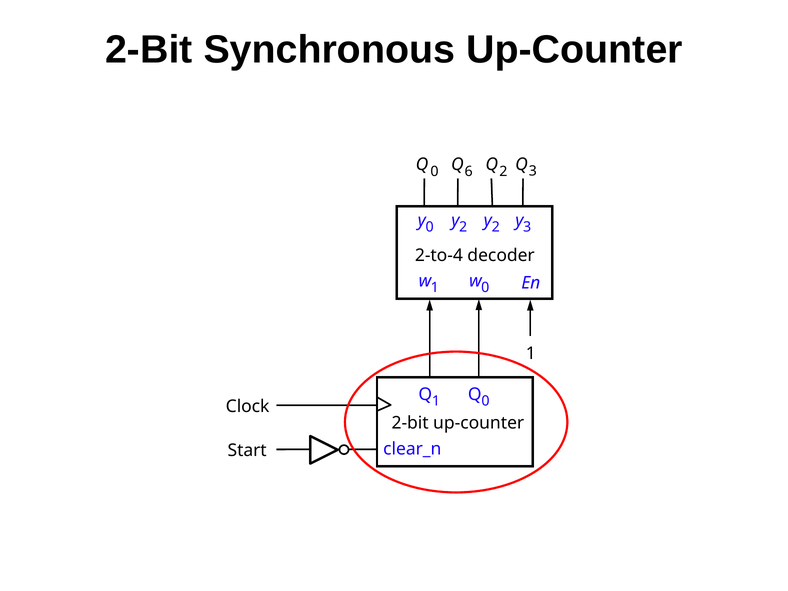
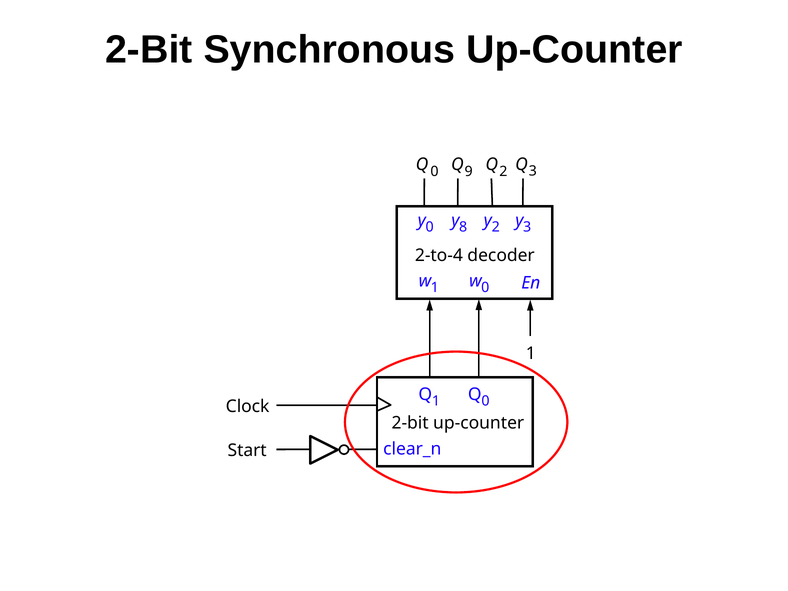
6: 6 -> 9 (469, 172)
2: 2 -> 8 (463, 227)
